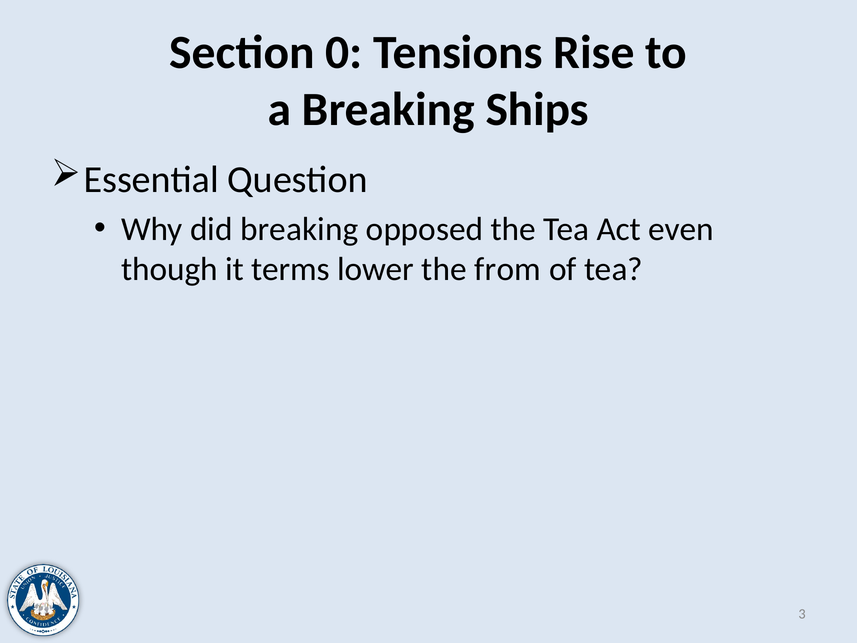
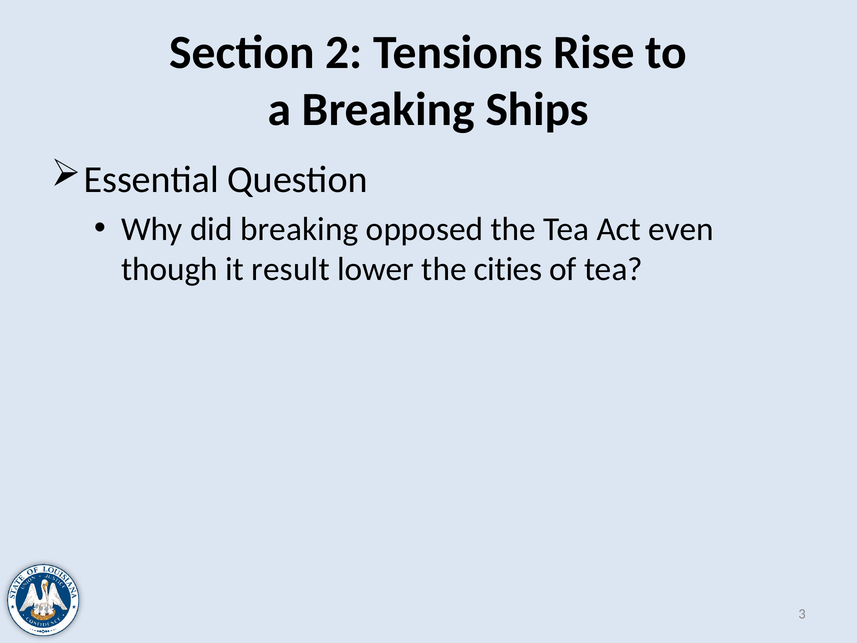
0: 0 -> 2 (344, 53)
terms: terms -> result (291, 269)
from: from -> cities (508, 269)
